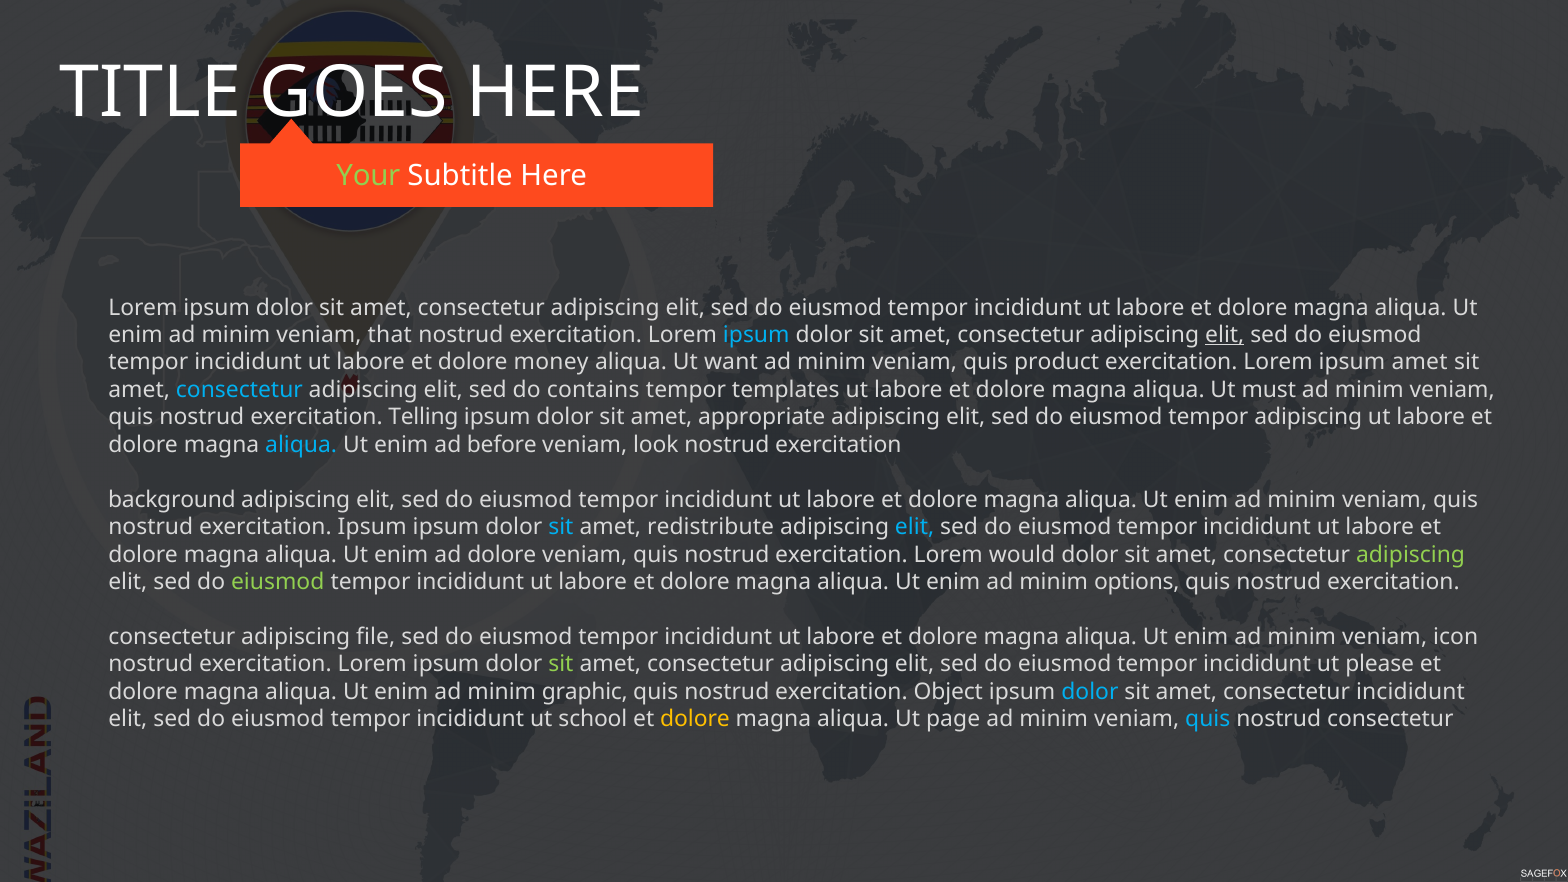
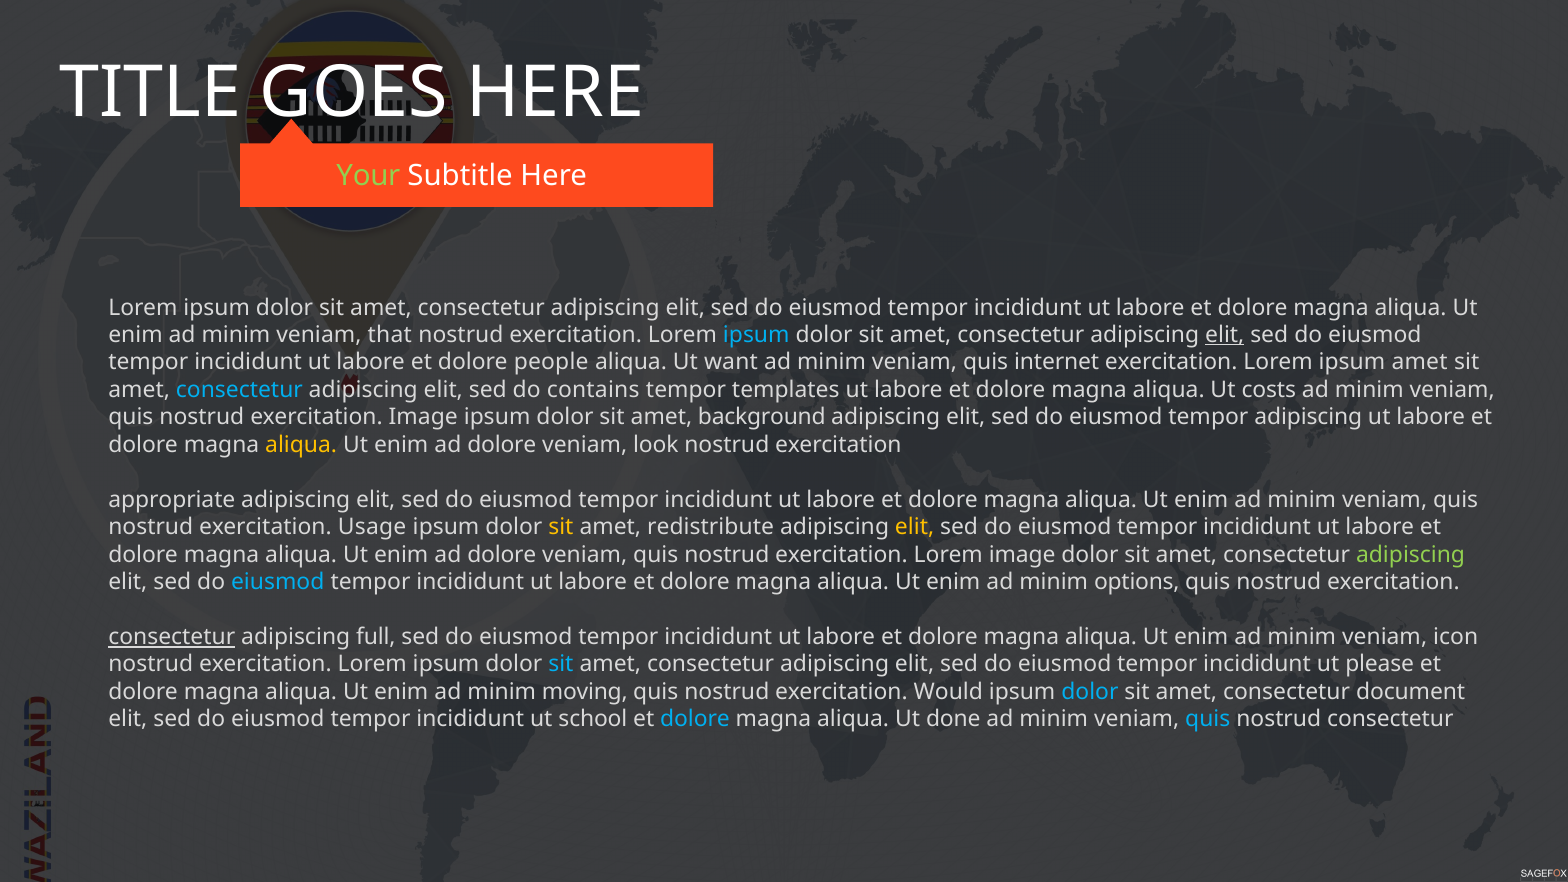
money: money -> people (551, 362)
product: product -> internet (1057, 362)
must: must -> costs (1269, 390)
exercitation Telling: Telling -> Image (423, 417)
appropriate: appropriate -> background (762, 417)
aliqua colour: light blue -> yellow (301, 445)
before: before -> dolore (502, 445)
background: background -> appropriate (172, 500)
exercitation Ipsum: Ipsum -> Usage (372, 527)
sit colour: light blue -> yellow (561, 527)
elit colour: light blue -> yellow (915, 527)
Lorem would: would -> image (1022, 555)
eiusmod colour: light green -> light blue (278, 582)
consectetur underline: none -> present (172, 637)
file: file -> full (376, 637)
sit colour: light green -> light blue (561, 664)
graphic: graphic -> moving (585, 692)
Object: Object -> Would (948, 692)
consectetur incididunt: incididunt -> document (1411, 692)
dolore colour: yellow -> light blue (695, 719)
page: page -> done (953, 719)
